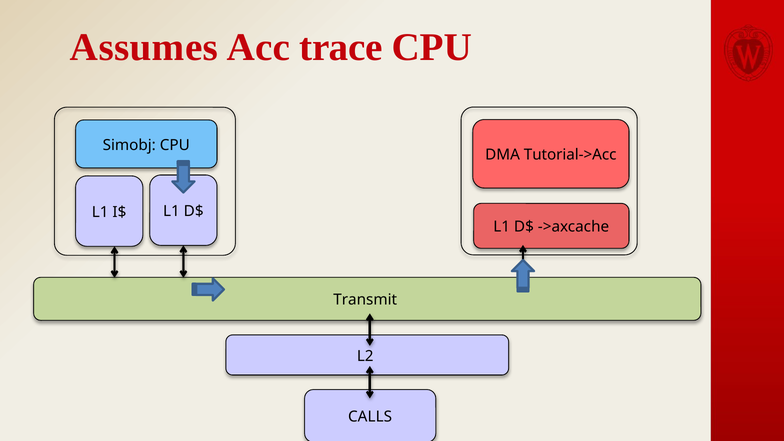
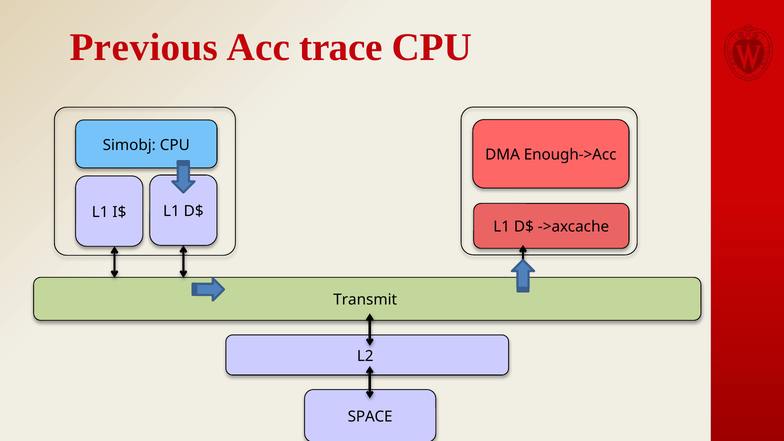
Assumes: Assumes -> Previous (144, 47)
Tutorial->Acc: Tutorial->Acc -> Enough->Acc (570, 155)
CALLS: CALLS -> SPACE (370, 417)
